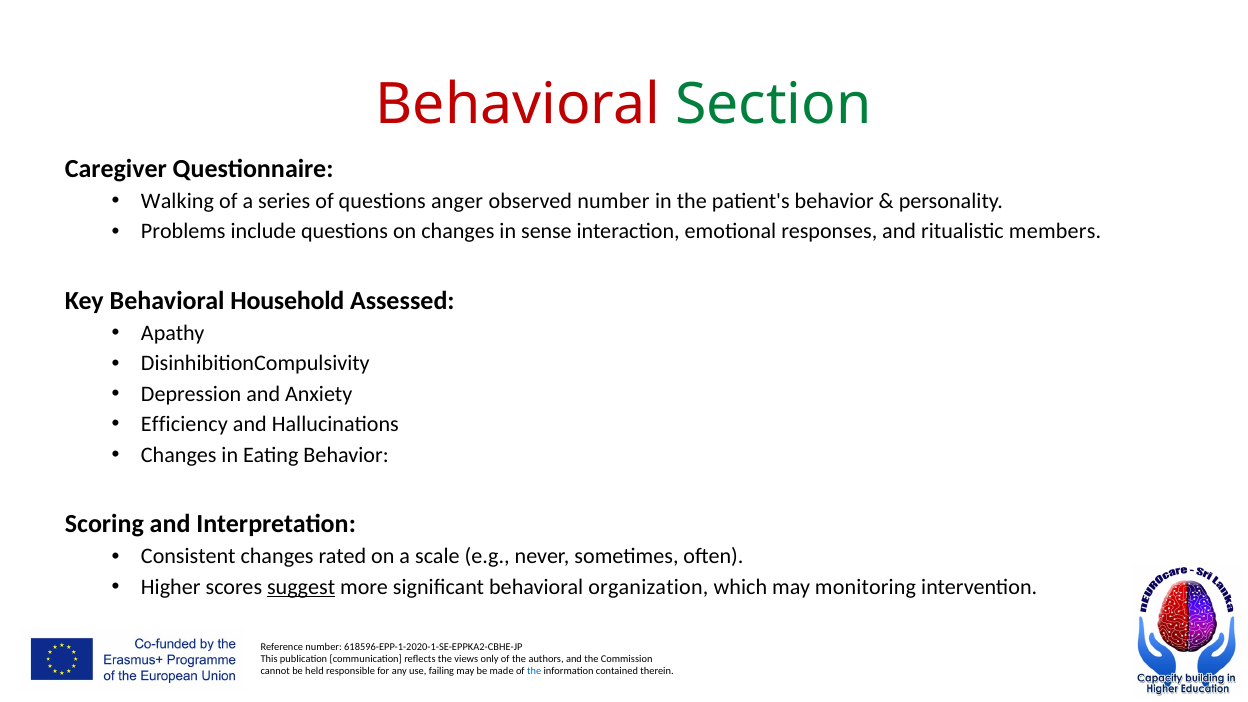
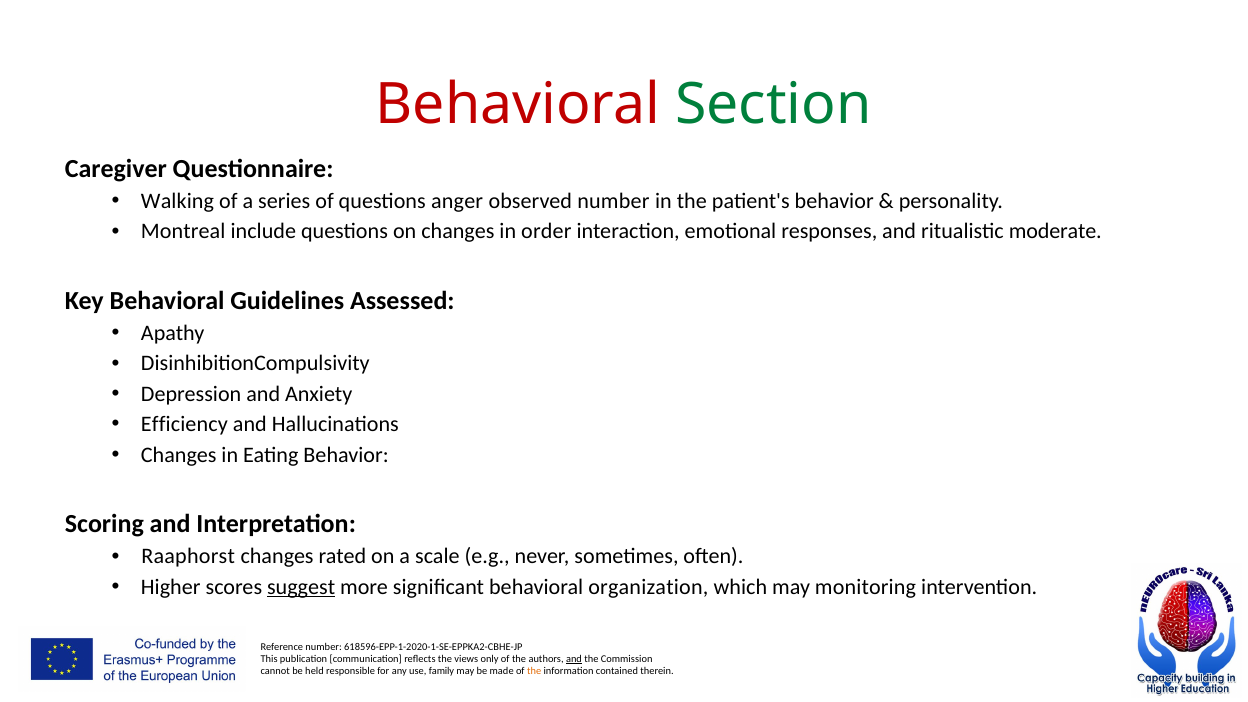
Problems: Problems -> Montreal (183, 231)
sense: sense -> order (546, 231)
members: members -> moderate (1055, 231)
Household: Household -> Guidelines (287, 301)
Consistent: Consistent -> Raaphorst (188, 557)
and underline: none -> present (574, 659)
failing: failing -> family (442, 672)
the colour: blue -> orange (534, 672)
